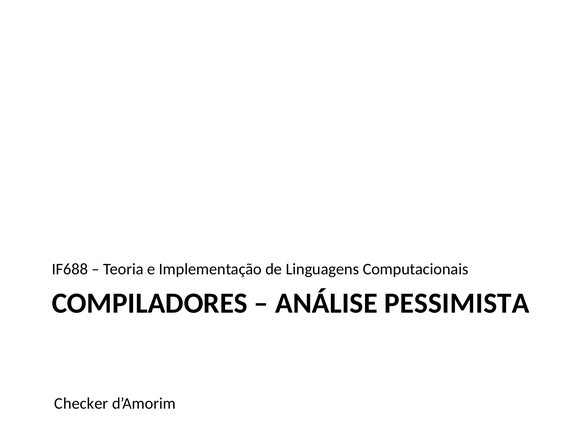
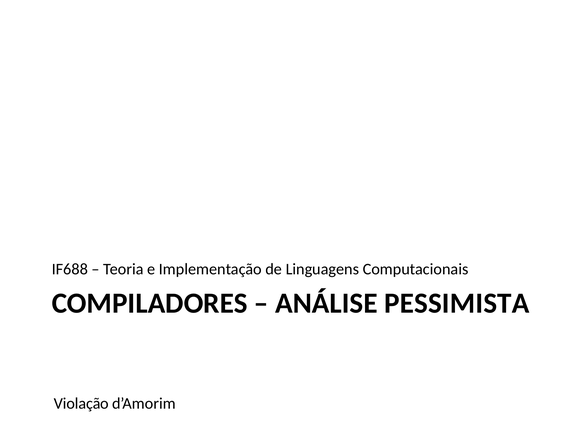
Checker: Checker -> Violação (81, 404)
